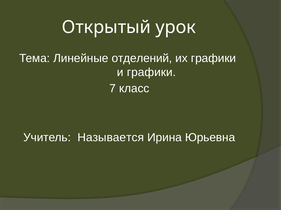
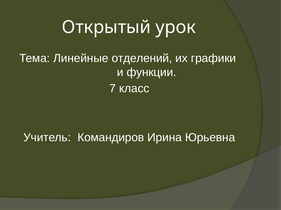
и графики: графики -> функции (152, 72)
Называется: Называется -> Командиров (111, 138)
